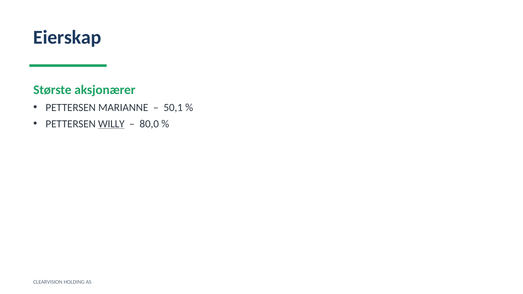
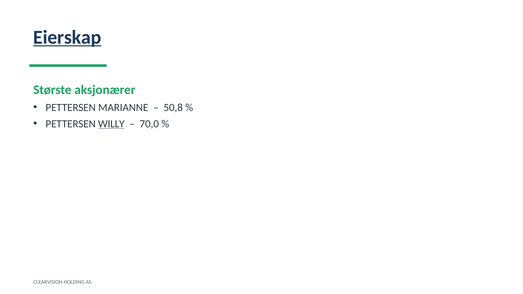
Eierskap underline: none -> present (67, 37)
50,1: 50,1 -> 50,8 (173, 108)
80,0: 80,0 -> 70,0 (149, 124)
